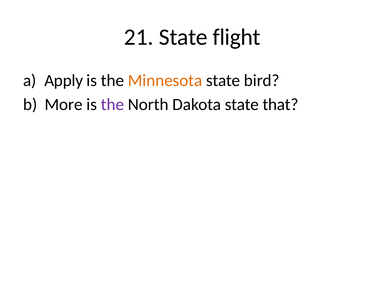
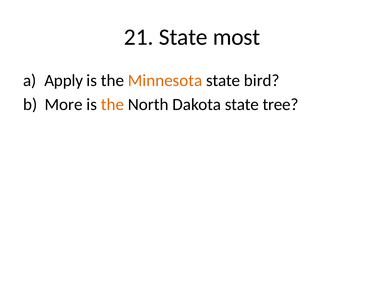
flight: flight -> most (237, 37)
the colour: purple -> orange (112, 104)
that: that -> tree (281, 104)
